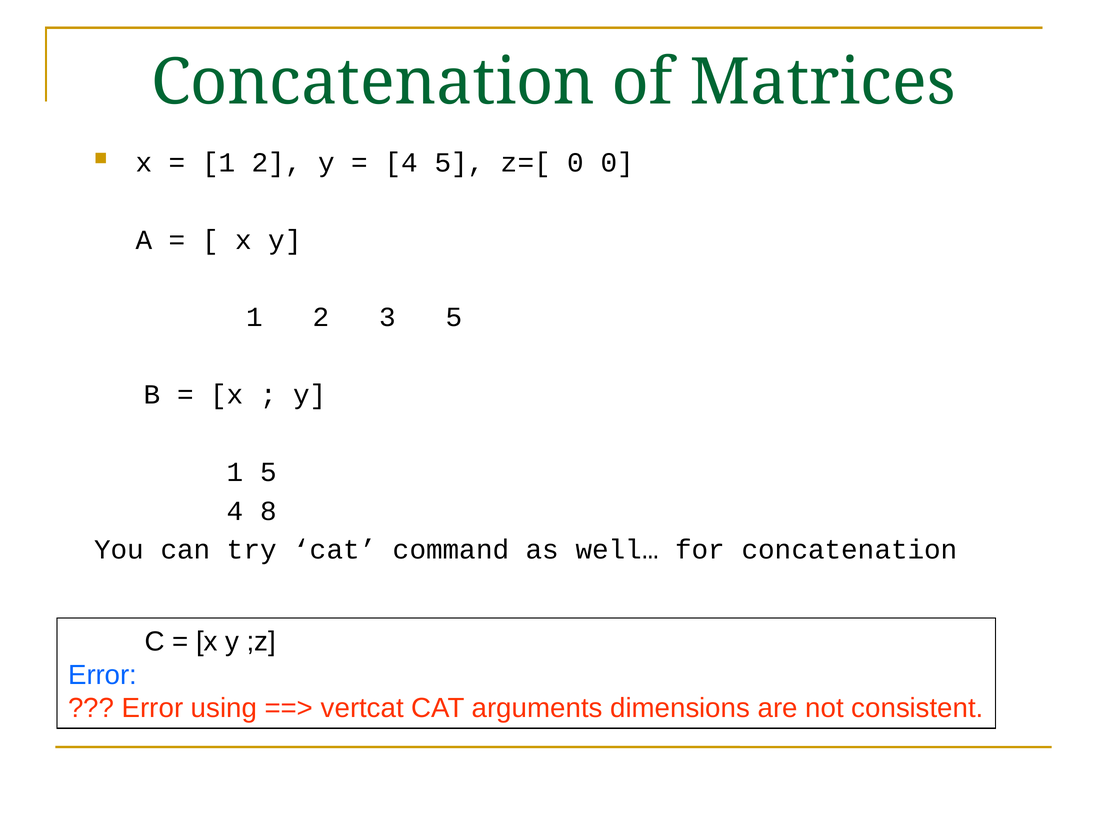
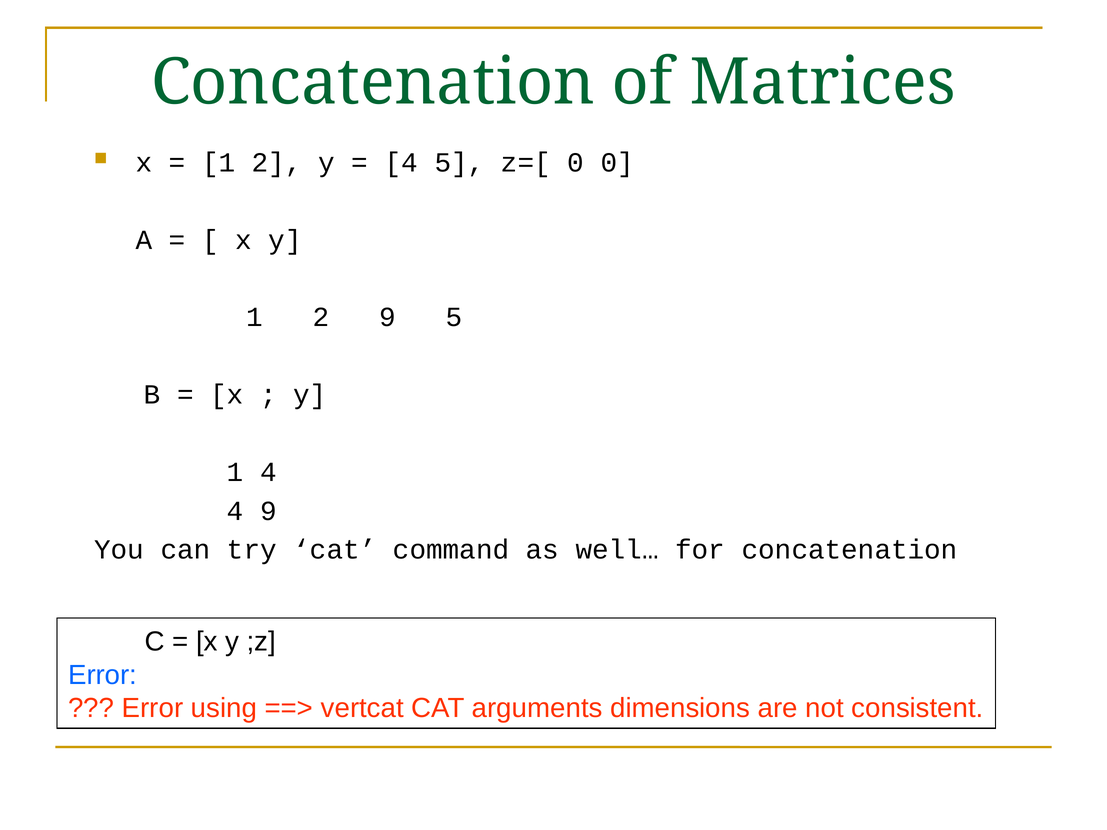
2 3: 3 -> 9 (387, 317)
1 5: 5 -> 4 (268, 472)
4 8: 8 -> 9 (268, 511)
